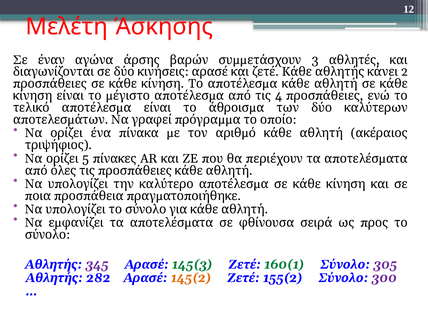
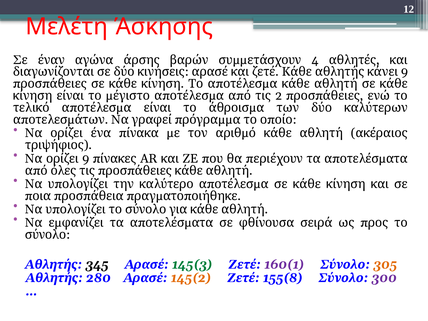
3: 3 -> 4 (315, 60)
2: 2 -> 9 (404, 72)
4: 4 -> 2 (279, 96)
5: 5 -> 9 (86, 159)
345 colour: purple -> black (97, 264)
160(1 colour: green -> purple (284, 264)
305 colour: purple -> orange (385, 264)
282: 282 -> 280 (98, 278)
155(2: 155(2 -> 155(8 (283, 278)
